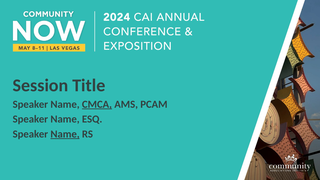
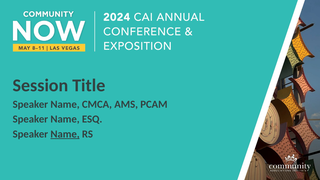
CMCA underline: present -> none (97, 104)
